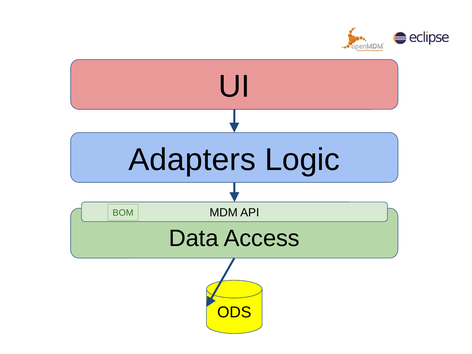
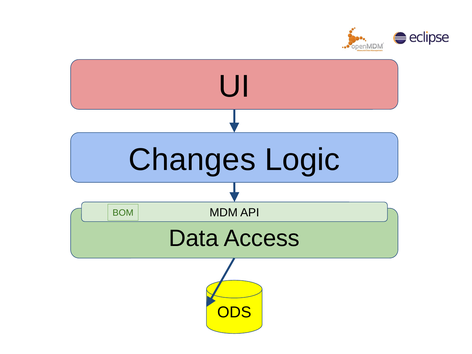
Adapters: Adapters -> Changes (192, 160)
